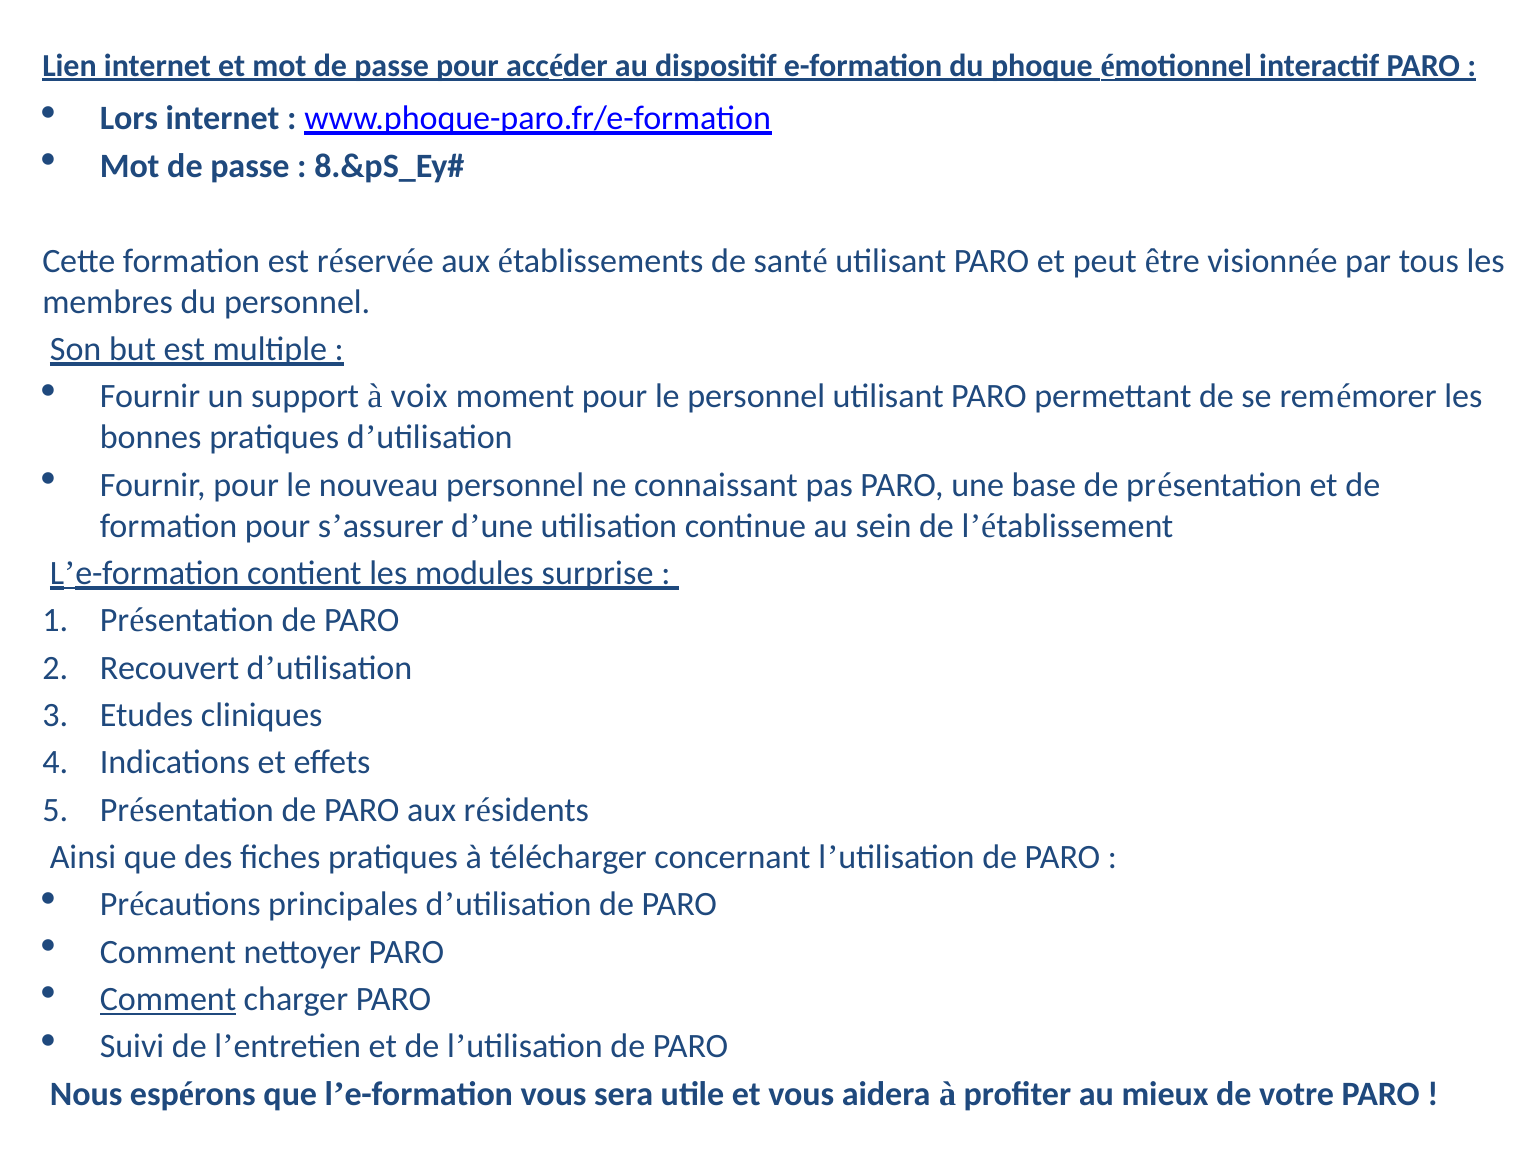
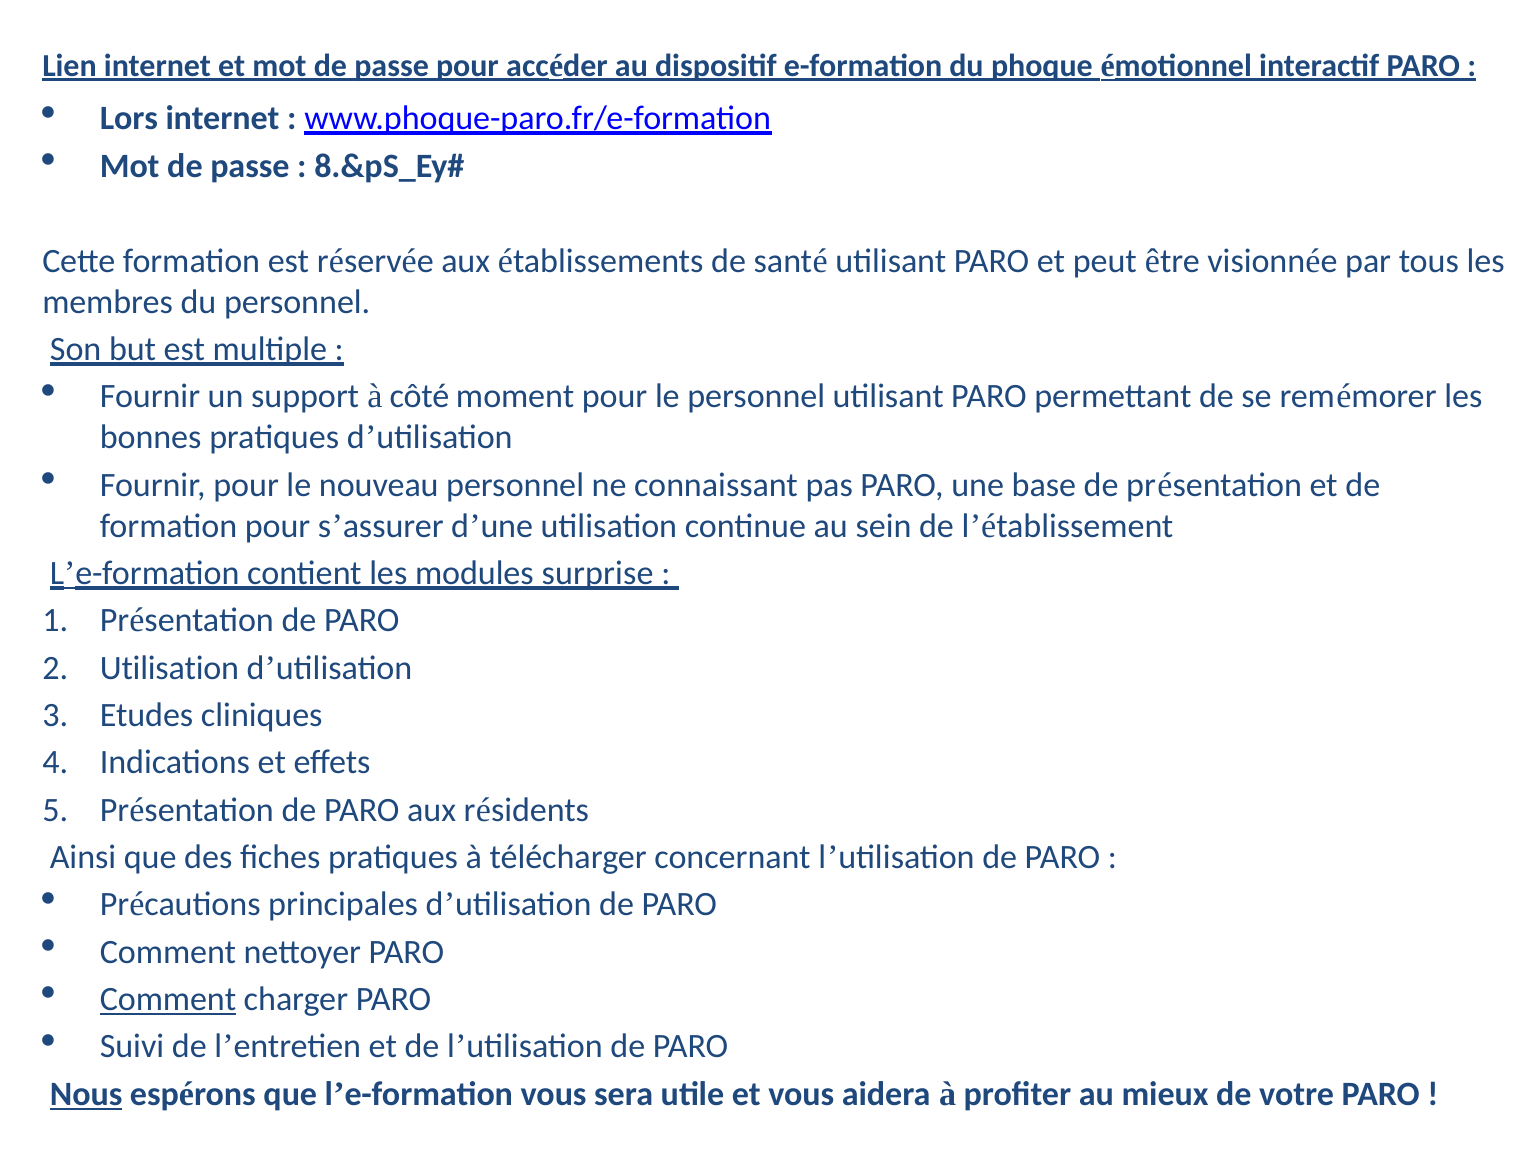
voix: voix -> côté (419, 397)
Recouvert: Recouvert -> Utilisation (170, 668)
Nous underline: none -> present (86, 1094)
